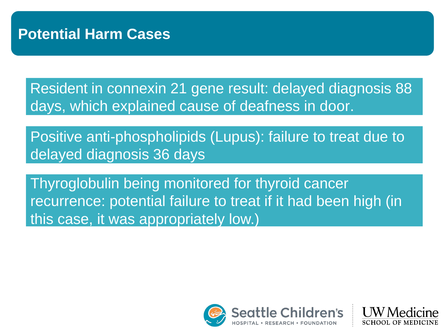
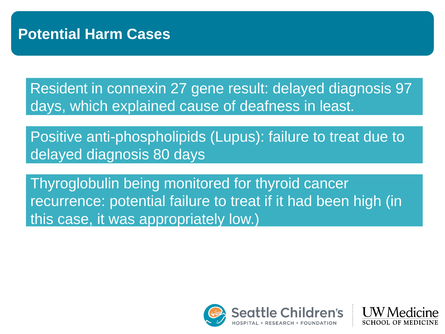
21: 21 -> 27 (179, 89)
88: 88 -> 97 (404, 89)
door: door -> least (337, 106)
36: 36 -> 80 (161, 155)
